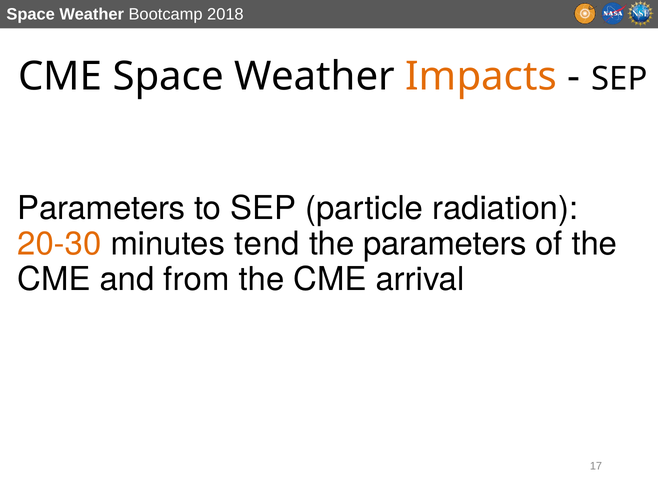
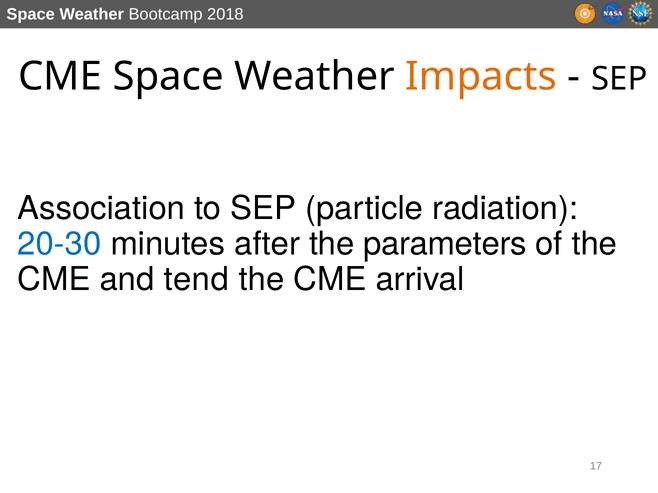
Parameters: Parameters -> Association (101, 209)
20-30 colour: orange -> blue (59, 244)
tend: tend -> after (267, 244)
from: from -> tend (196, 280)
